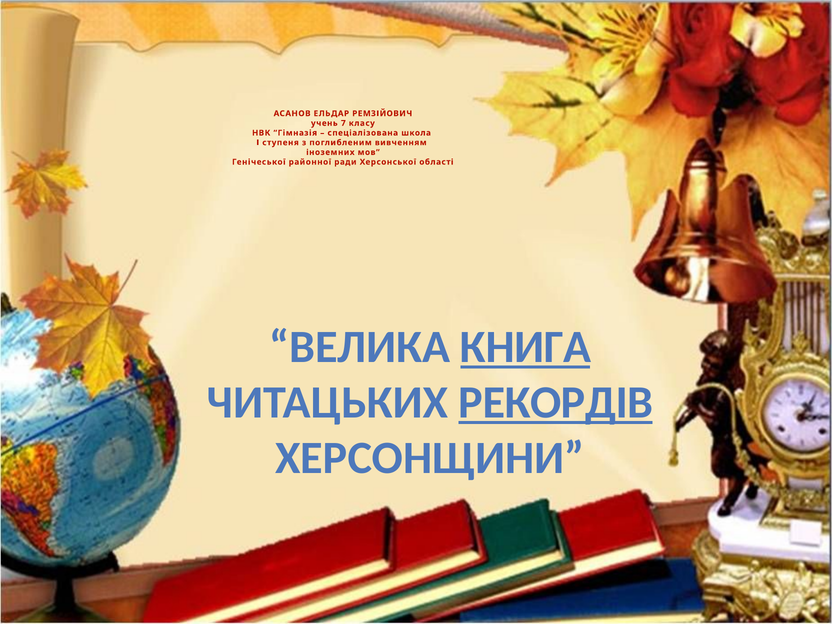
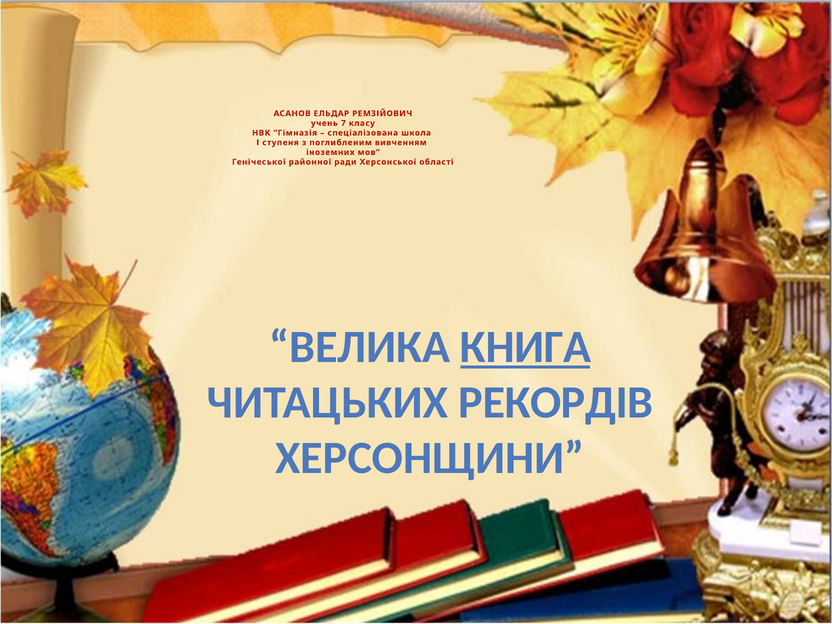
РЕКОРДІВ underline: present -> none (556, 403)
